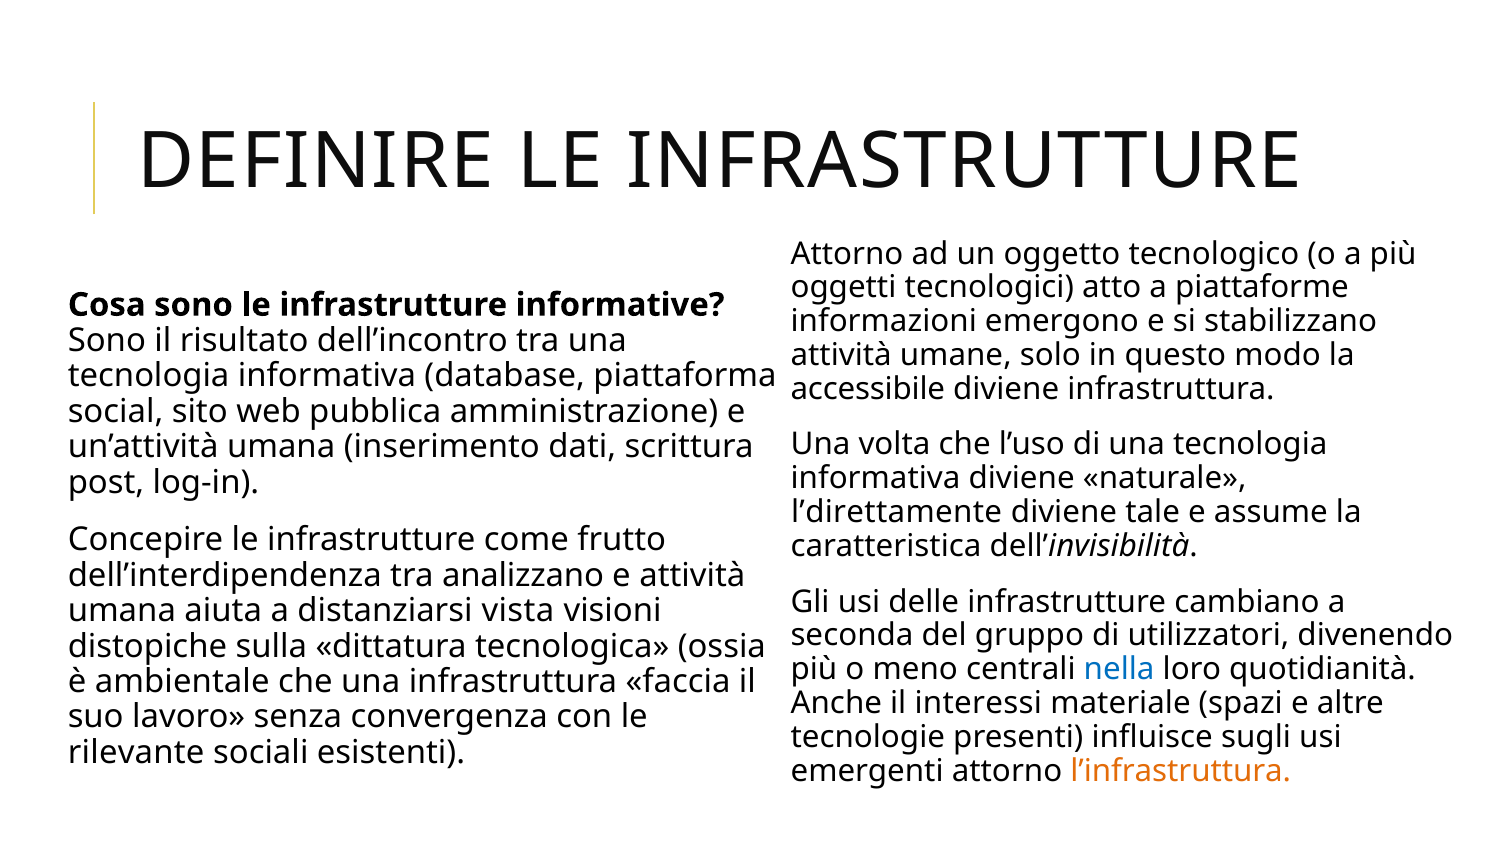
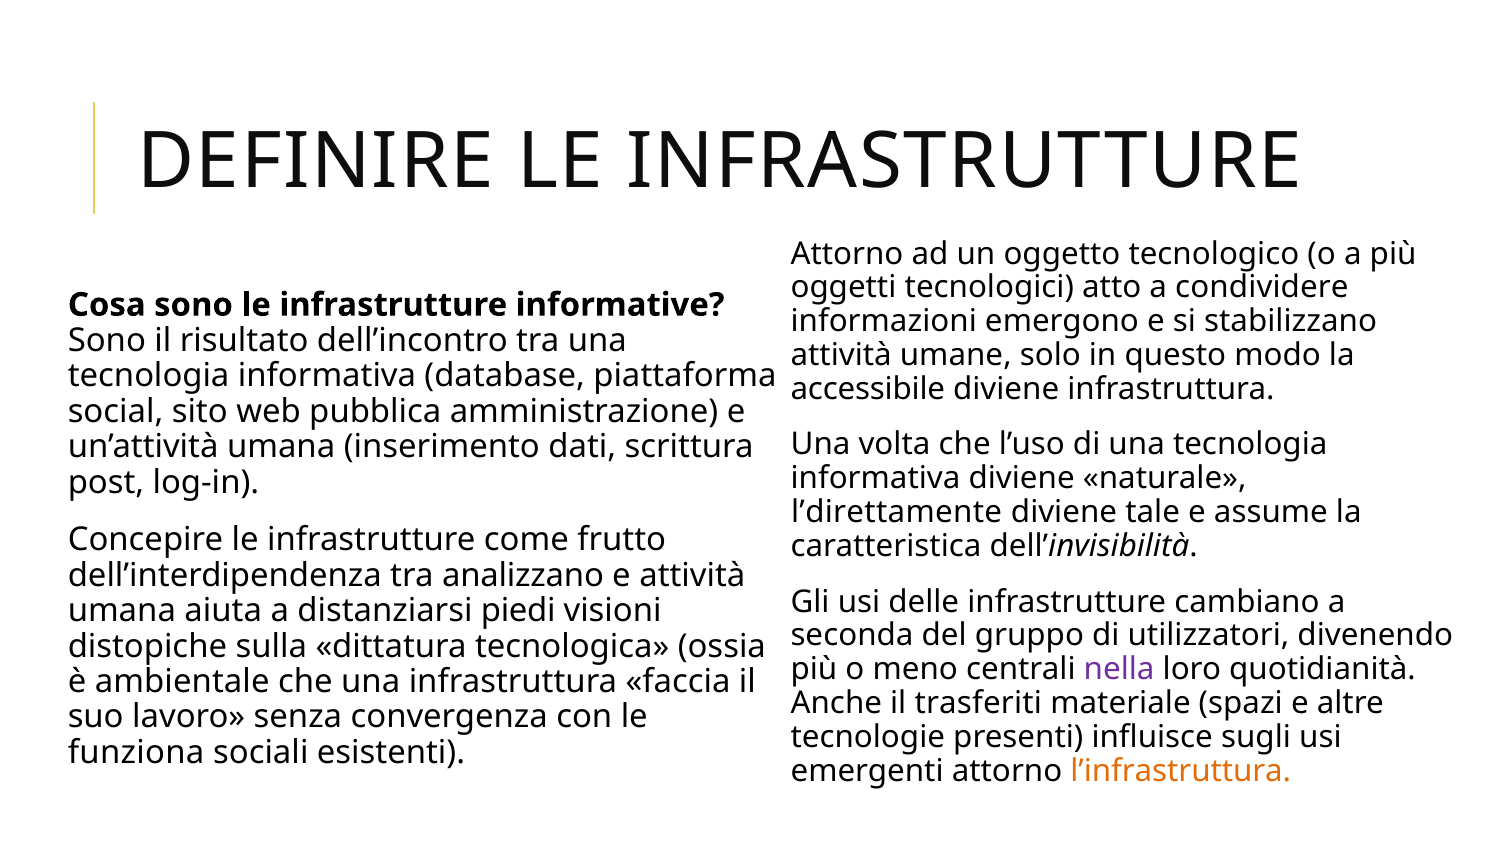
piattaforme: piattaforme -> condividere (1262, 287)
vista: vista -> piedi (518, 611)
nella colour: blue -> purple (1119, 669)
interessi: interessi -> trasferiti (978, 703)
rilevante: rilevante -> funziona (136, 753)
